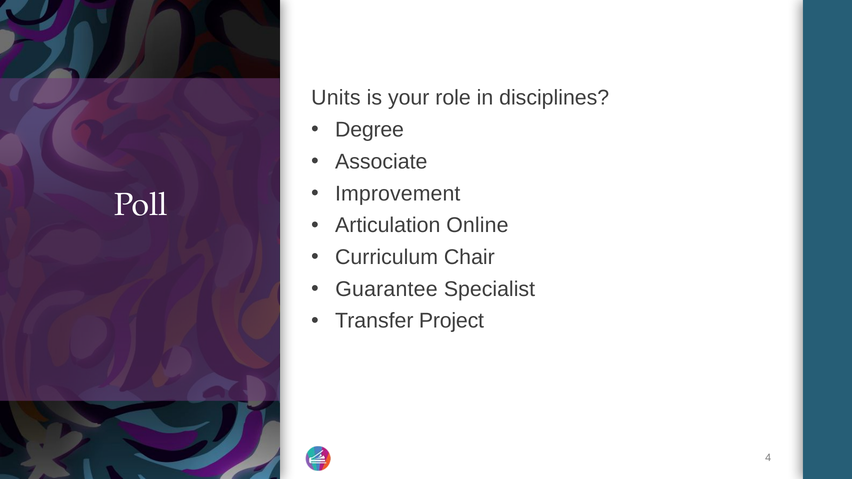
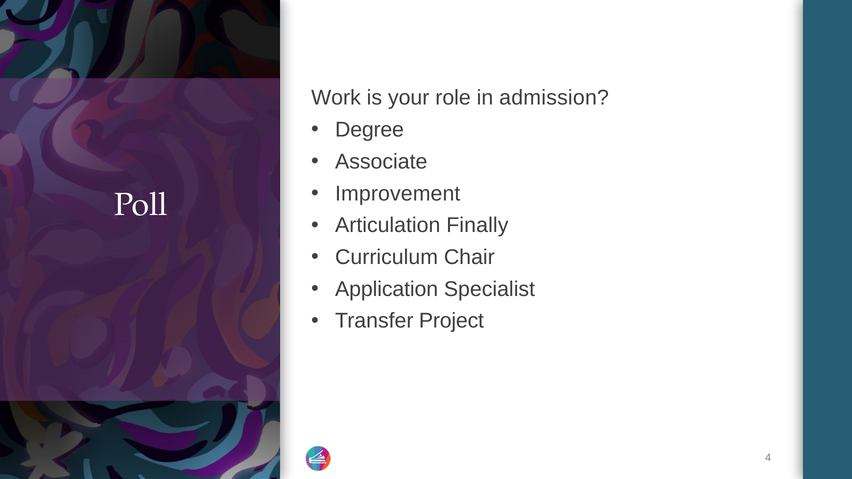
Units: Units -> Work (336, 98)
disciplines: disciplines -> admission (554, 98)
Online: Online -> Finally (477, 225)
Guarantee: Guarantee -> Application (387, 289)
